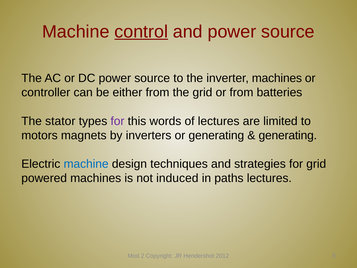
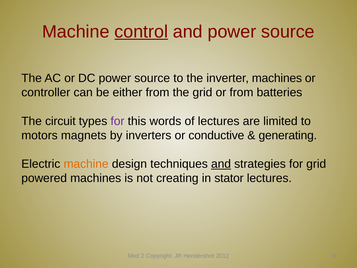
stator: stator -> circuit (60, 121)
or generating: generating -> conductive (216, 135)
machine colour: blue -> orange (86, 164)
and underline: none -> present (221, 164)
induced: induced -> creating (177, 178)
paths: paths -> stator (229, 178)
